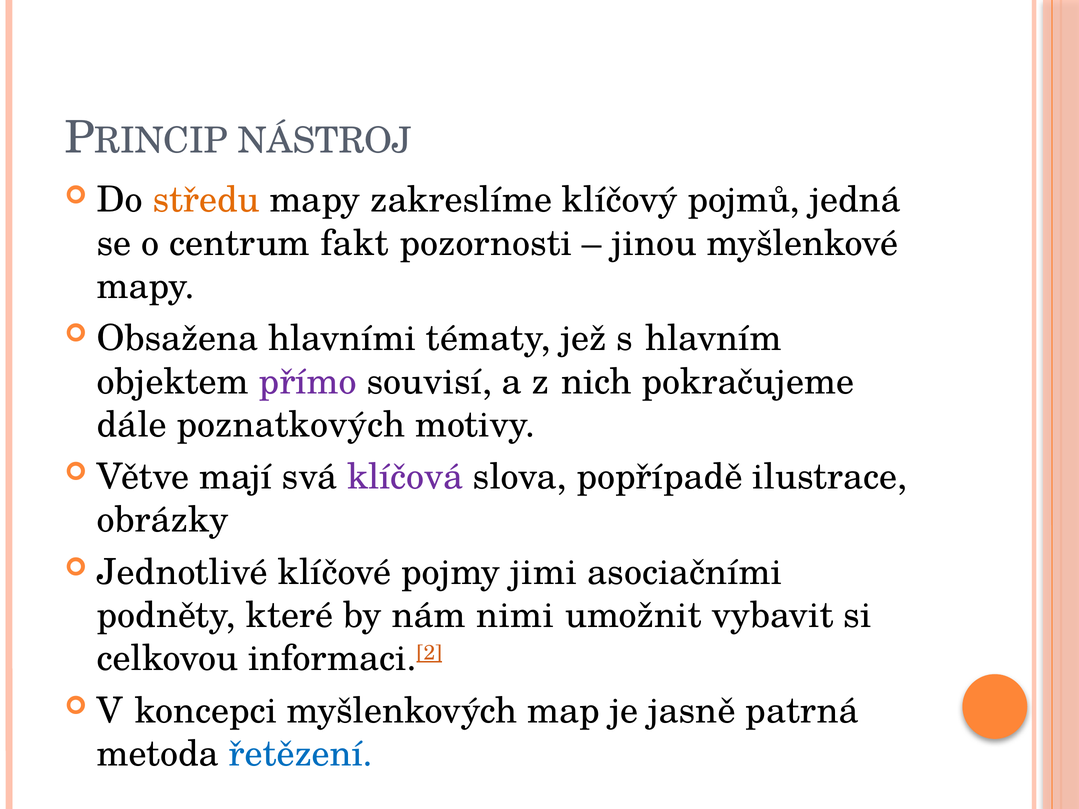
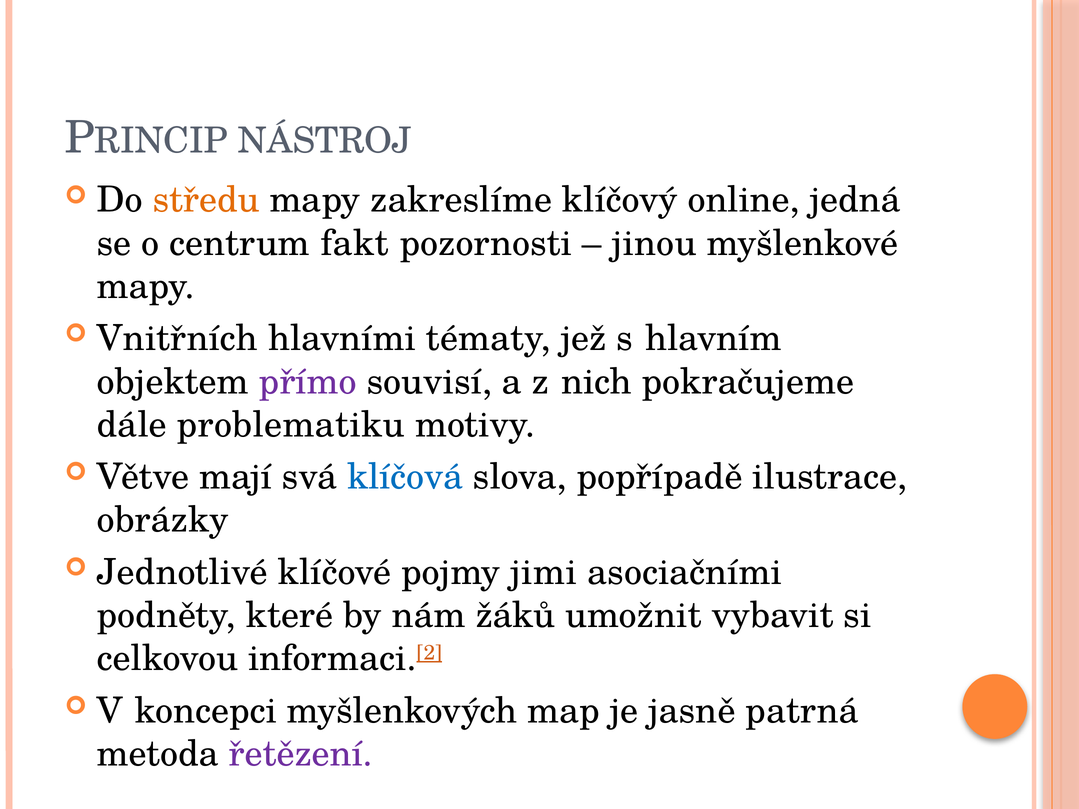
pojmů: pojmů -> online (744, 200)
Obsažena: Obsažena -> Vnitřních (177, 339)
poznatkových: poznatkových -> problematiku (291, 425)
klíčová colour: purple -> blue (405, 477)
nimi: nimi -> žáků (516, 616)
řetězení colour: blue -> purple (301, 754)
